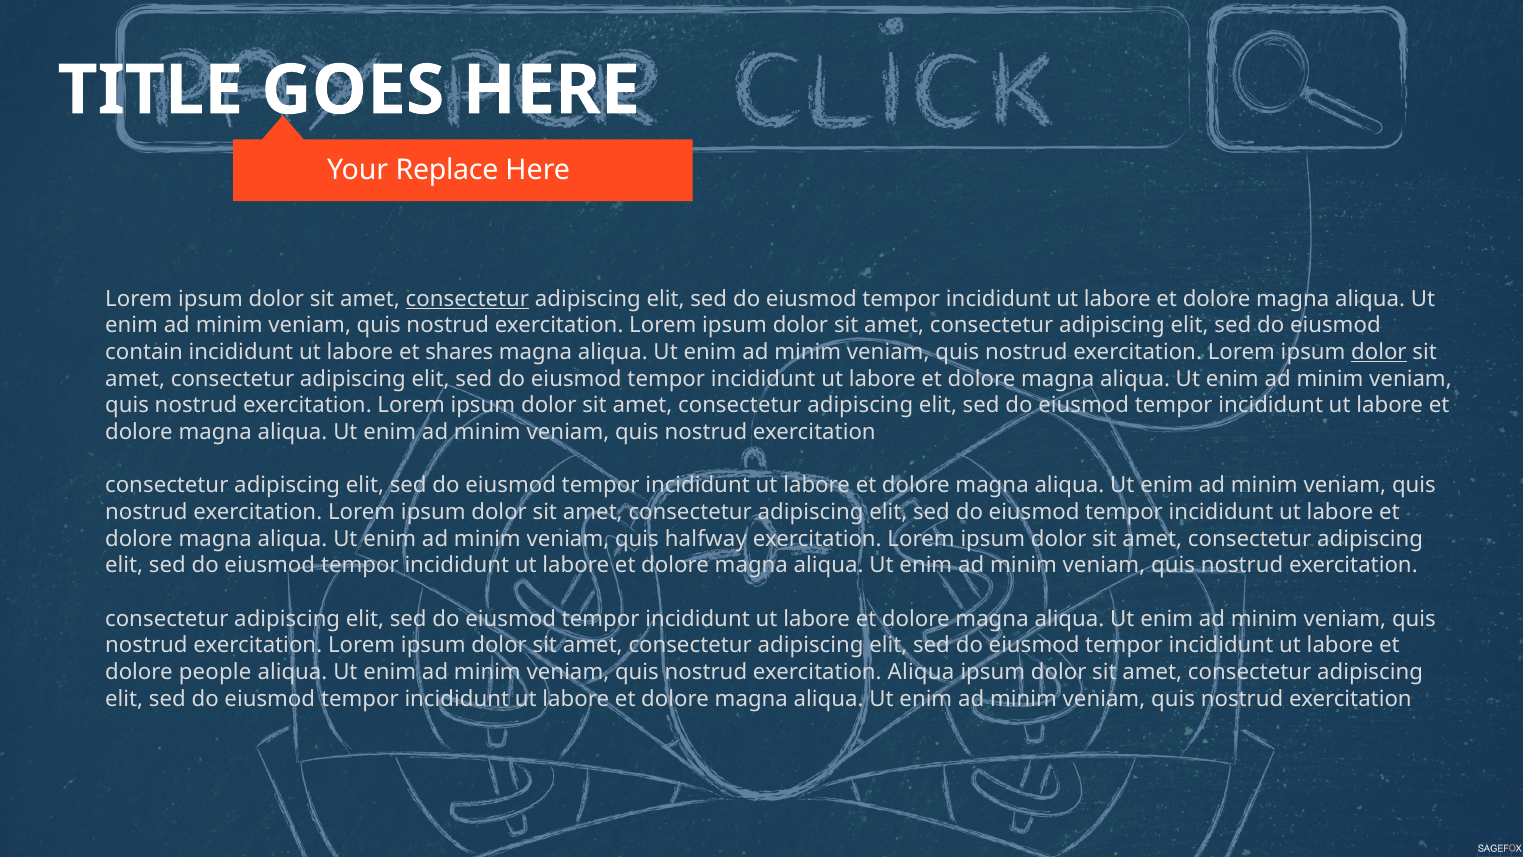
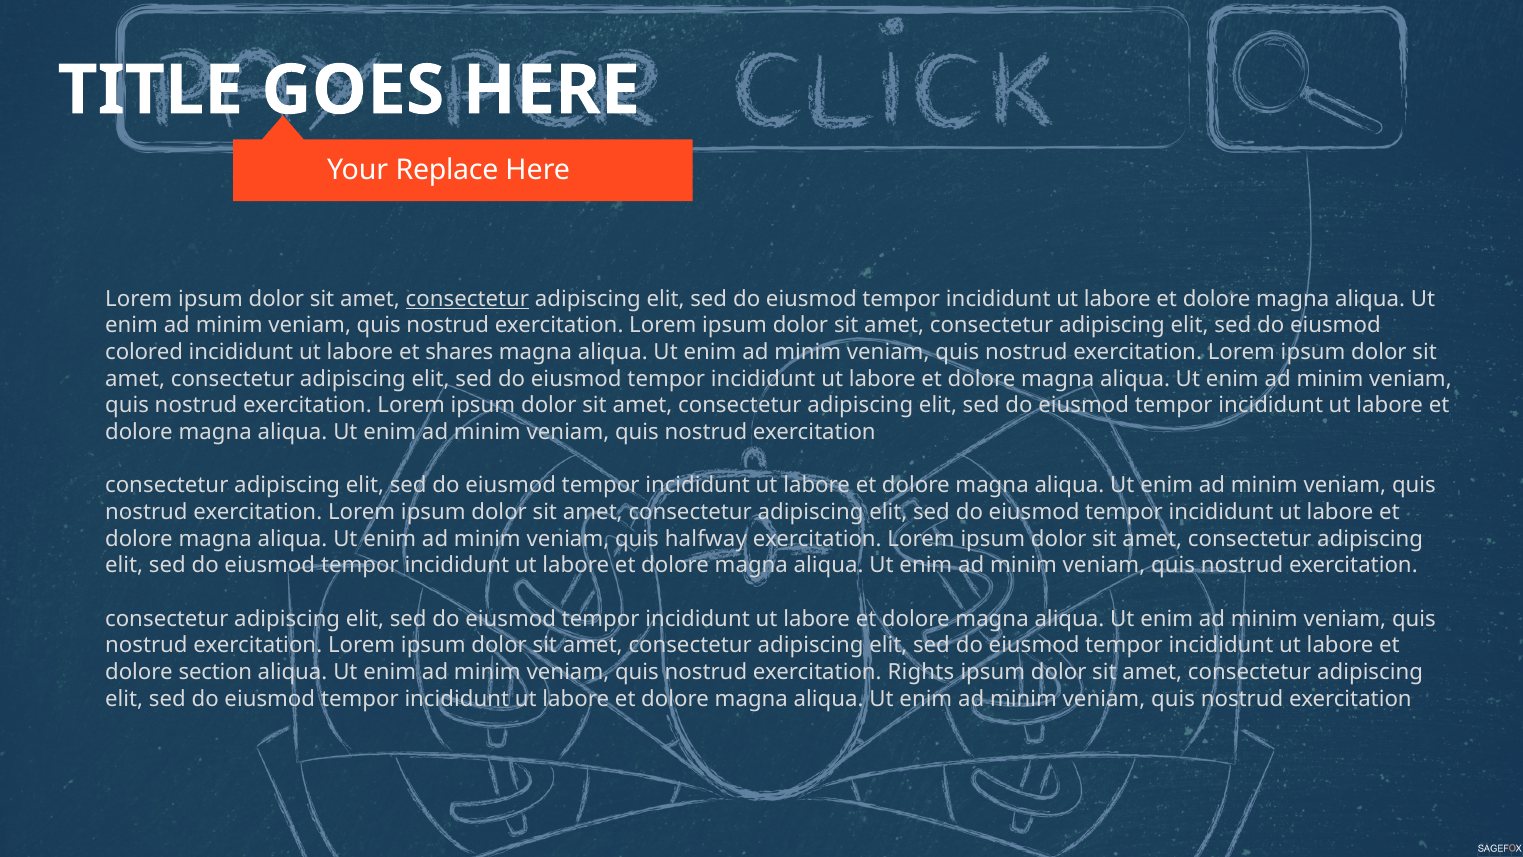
contain: contain -> colored (144, 352)
dolor underline: present -> none (1379, 352)
people: people -> section (215, 672)
exercitation Aliqua: Aliqua -> Rights (921, 672)
